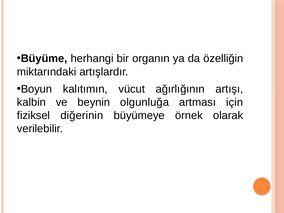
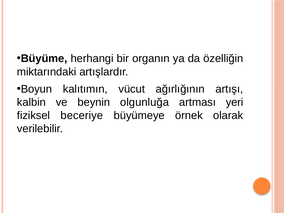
için: için -> yeri (235, 102)
diğerinin: diğerinin -> beceriye (82, 115)
